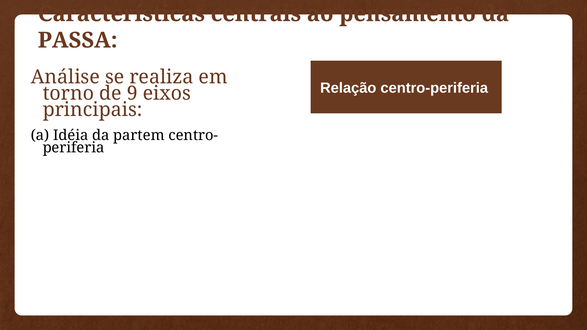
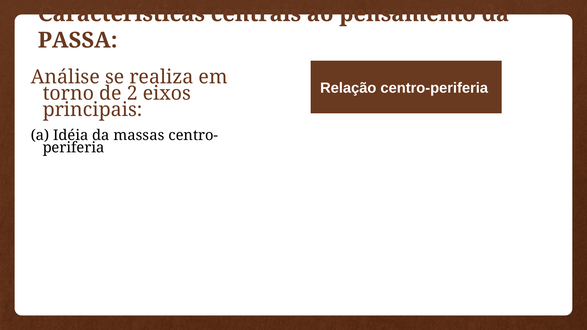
9: 9 -> 2 (132, 93)
partem: partem -> massas (139, 136)
